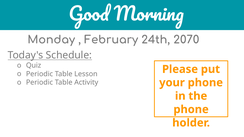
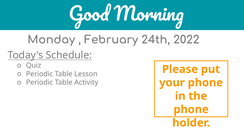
2070: 2070 -> 2022 (186, 40)
